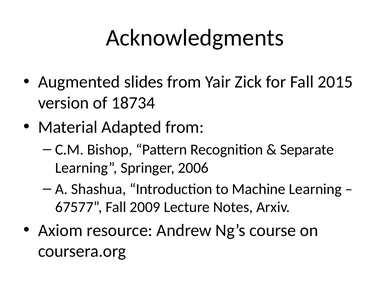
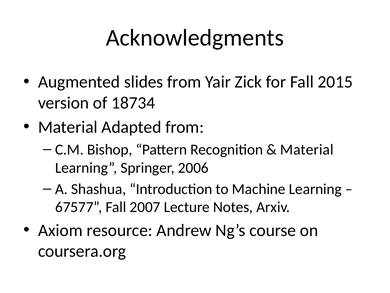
Separate: Separate -> Material (307, 149)
2009: 2009 -> 2007 (145, 207)
